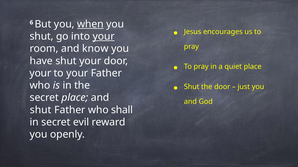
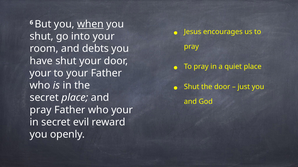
your underline: present -> none (104, 36)
know: know -> debts (95, 49)
shut: shut -> pray (41, 110)
who shall: shall -> your (122, 110)
